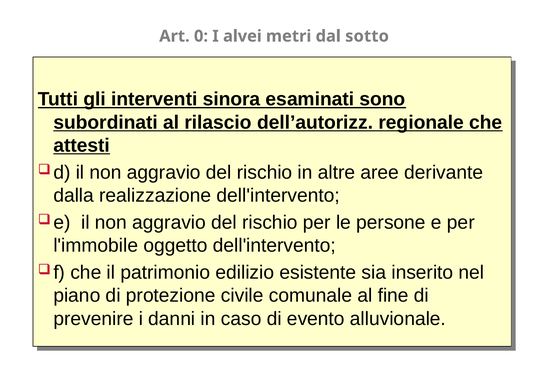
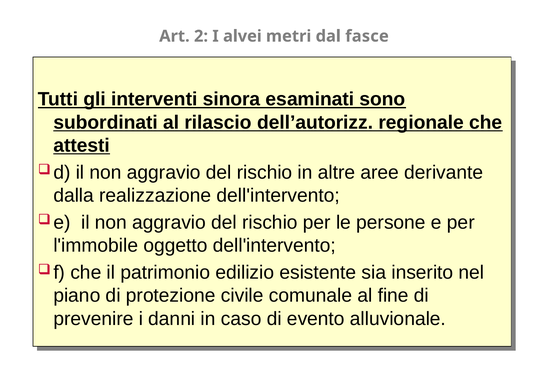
0: 0 -> 2 (201, 36)
sotto: sotto -> fasce (367, 36)
